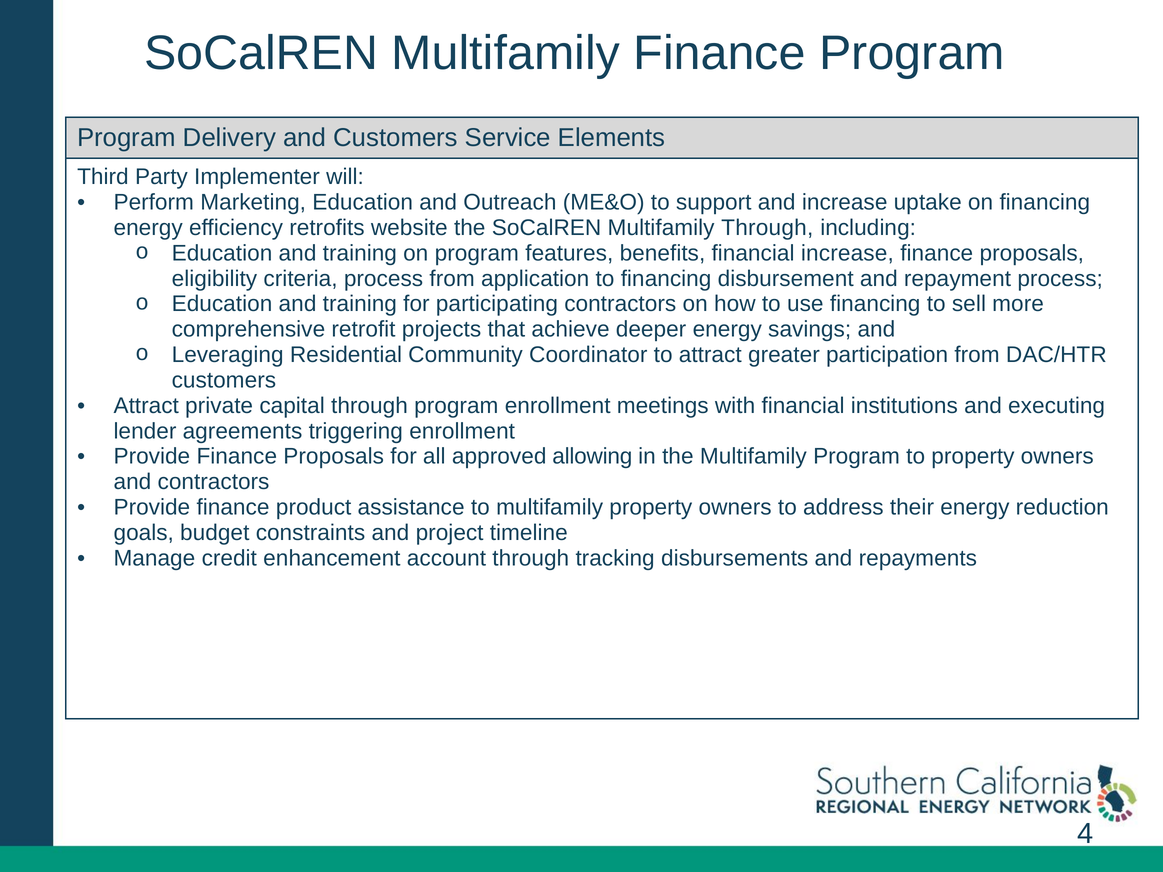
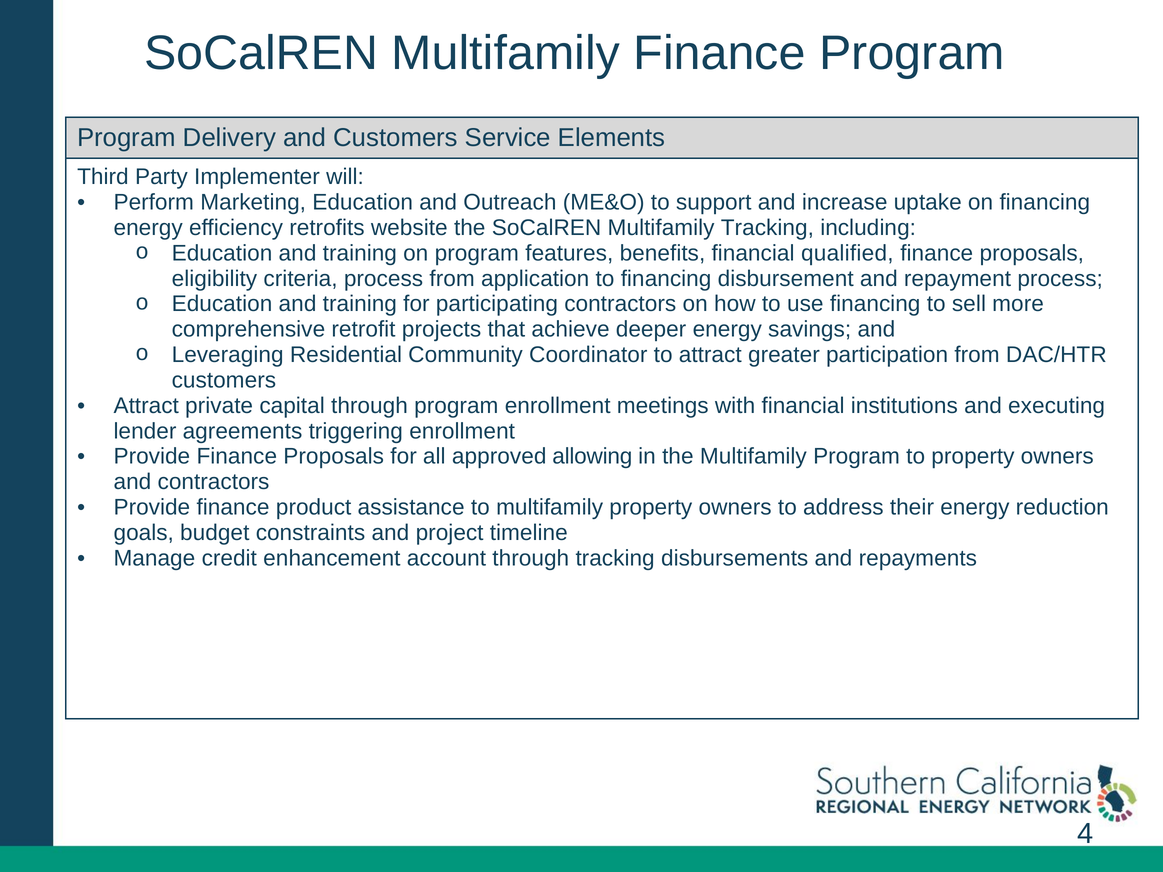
Multifamily Through: Through -> Tracking (767, 228)
financial increase: increase -> qualified (847, 253)
